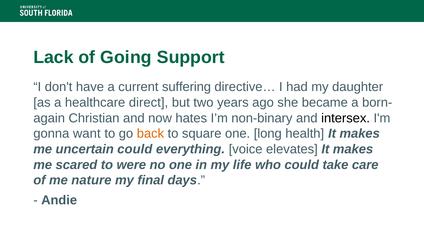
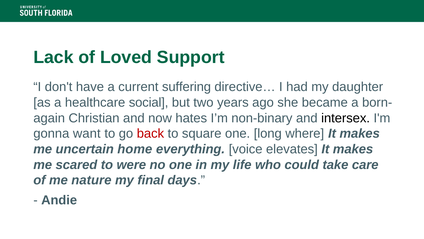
Going: Going -> Loved (126, 57)
direct: direct -> social (149, 102)
back colour: orange -> red (150, 133)
health: health -> where (305, 133)
uncertain could: could -> home (135, 149)
